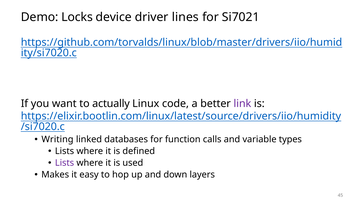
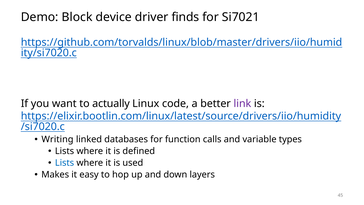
Locks: Locks -> Block (77, 17)
lines: lines -> finds (185, 17)
Lists colour: purple -> blue (65, 163)
